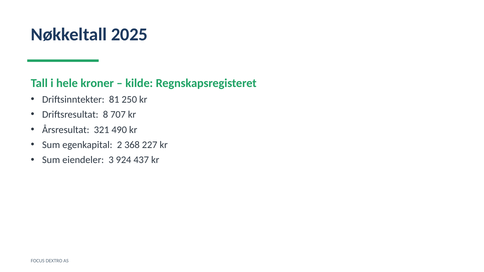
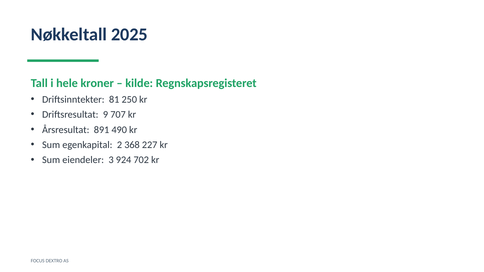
8: 8 -> 9 (106, 115)
321: 321 -> 891 (102, 130)
437: 437 -> 702 (141, 160)
